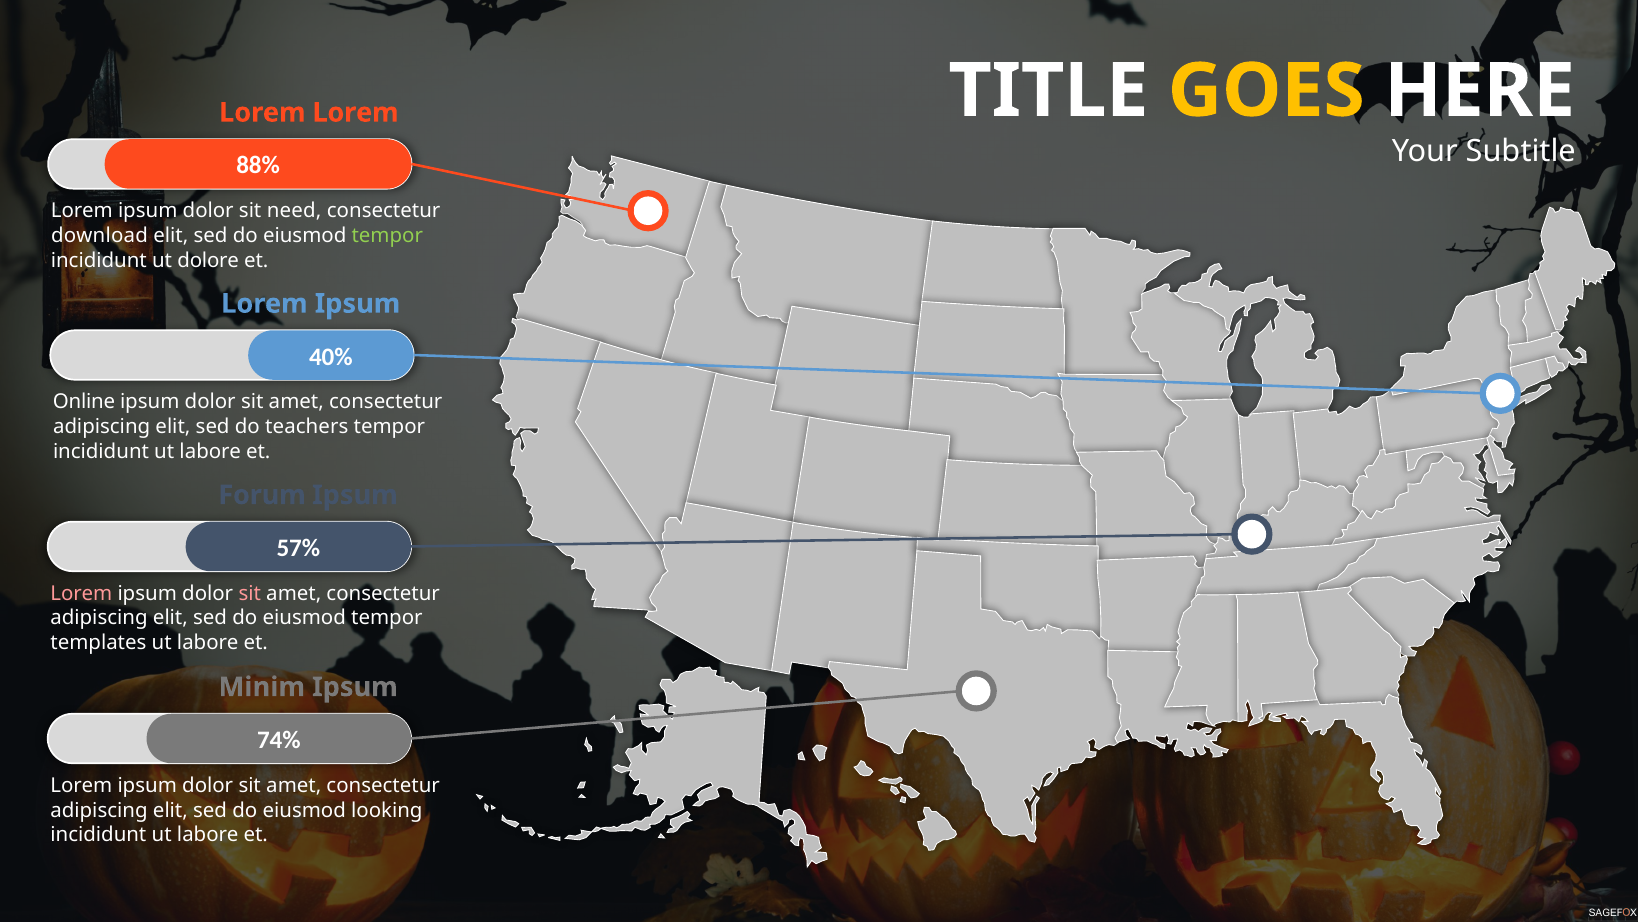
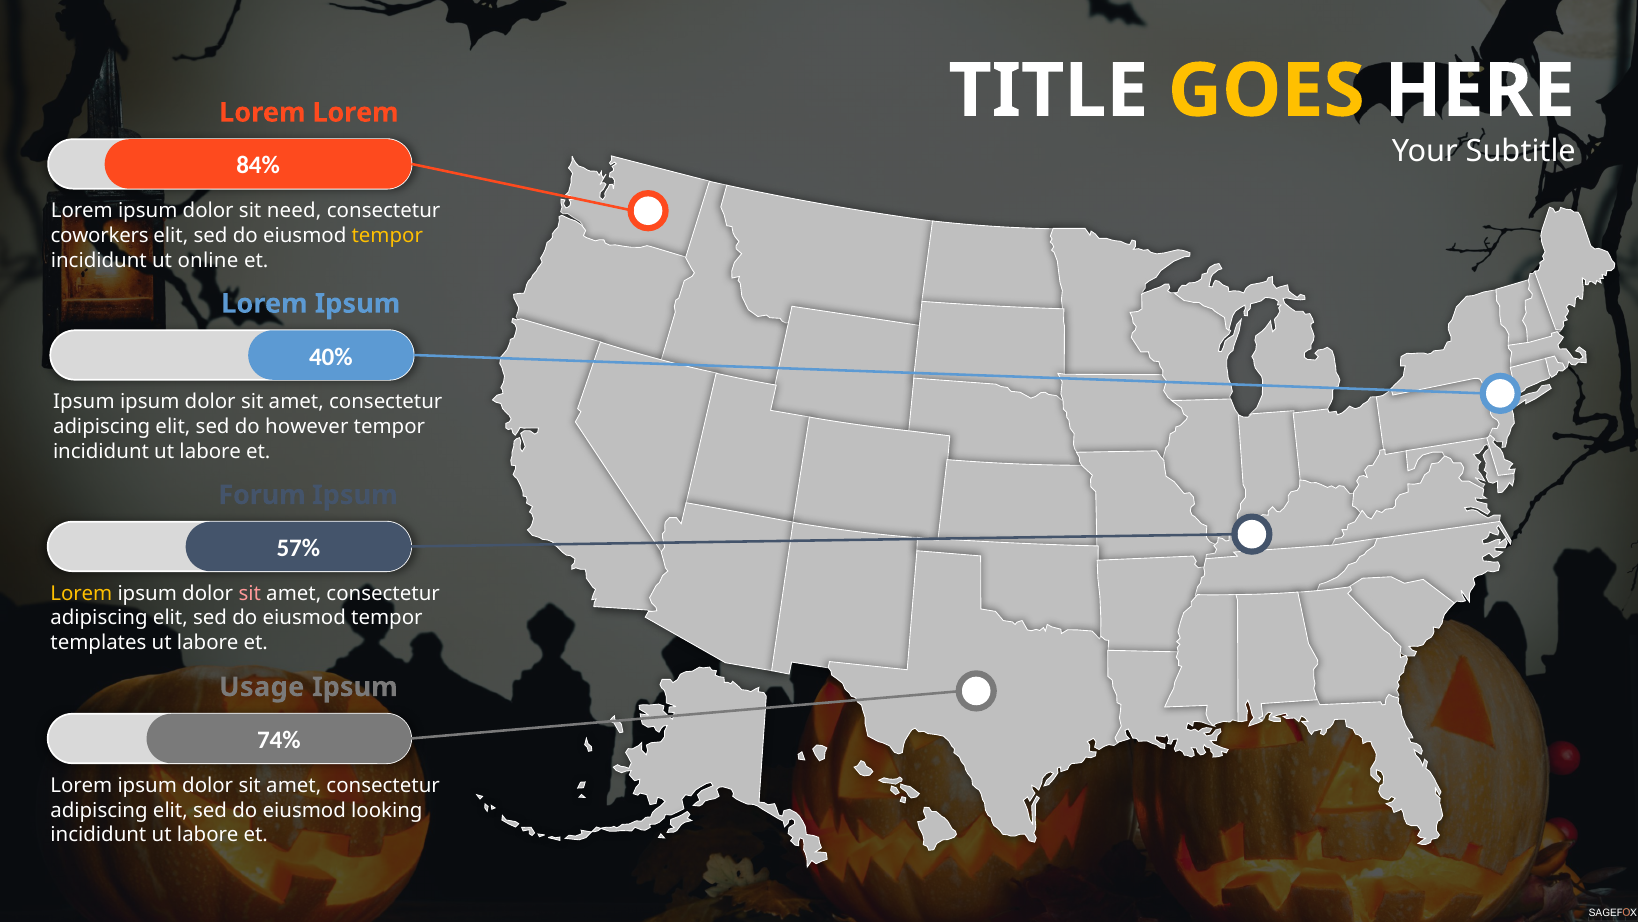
88%: 88% -> 84% (258, 166)
download: download -> coworkers (100, 236)
tempor colour: light green -> yellow (387, 236)
dolore: dolore -> online (208, 260)
Online: Online -> Ipsum (84, 402)
teachers: teachers -> however (307, 427)
Lorem colour: pink -> yellow (81, 593)
Minim: Minim -> Usage (262, 687)
